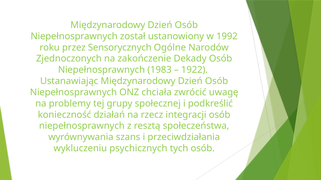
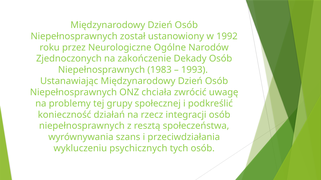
Sensorycznych: Sensorycznych -> Neurologiczne (120, 48)
1922: 1922 -> 1993 (194, 70)
